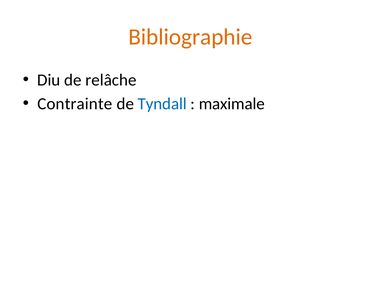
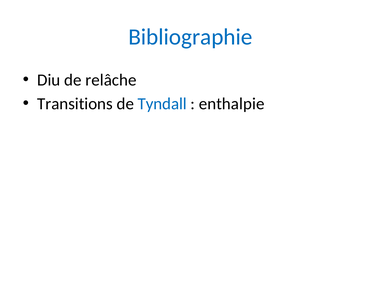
Bibliographie colour: orange -> blue (190, 37)
Contrainte: Contrainte -> Transitions (75, 104)
maximale: maximale -> enthalpie (232, 104)
